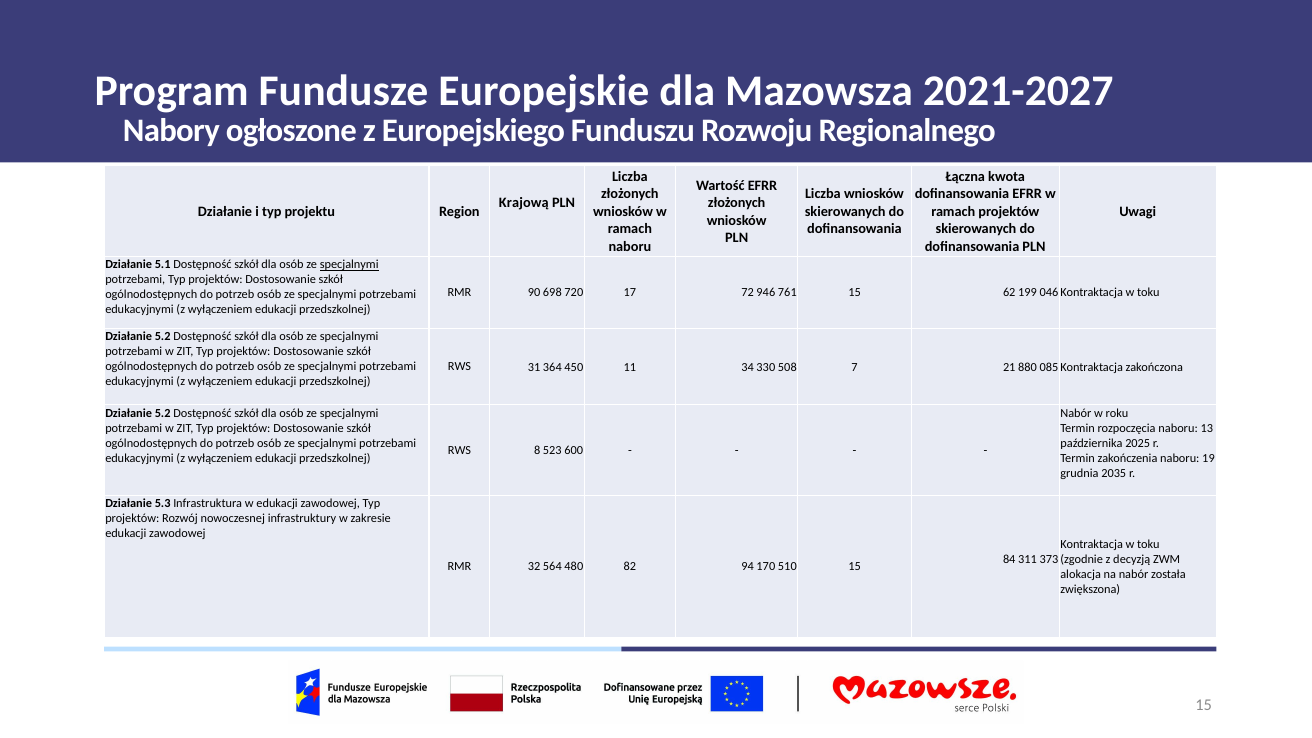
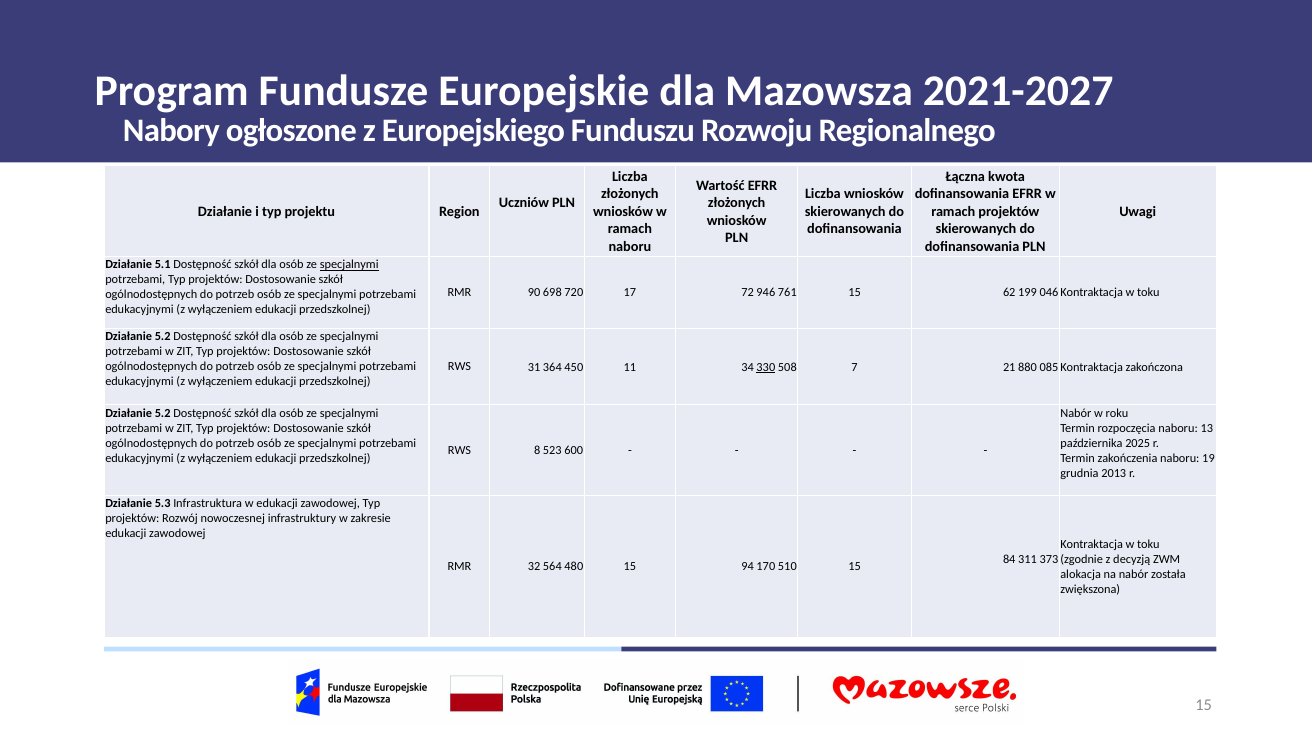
Krajową: Krajową -> Uczniów (524, 203)
330 underline: none -> present (766, 367)
2035: 2035 -> 2013 (1114, 473)
480 82: 82 -> 15 (630, 567)
